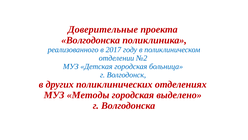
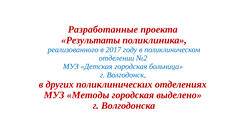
Доверительные: Доверительные -> Разработанные (103, 29)
Волгодонска: Волгодонска -> Результаты (91, 40)
